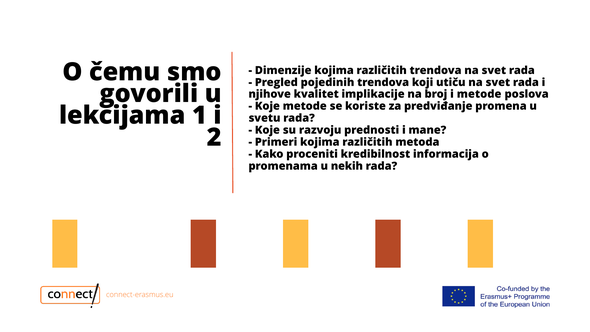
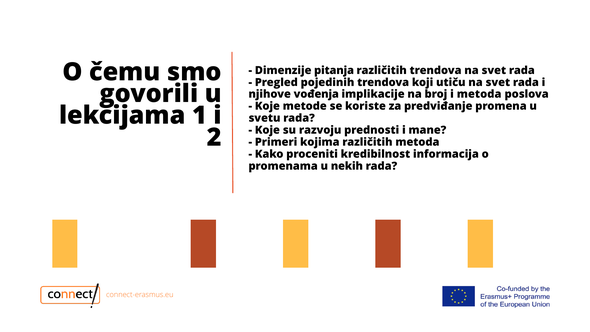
Dimenzije kojima: kojima -> pitanja (334, 70)
kvalitet: kvalitet -> vođenja (316, 94)
i metode: metode -> metoda (479, 94)
